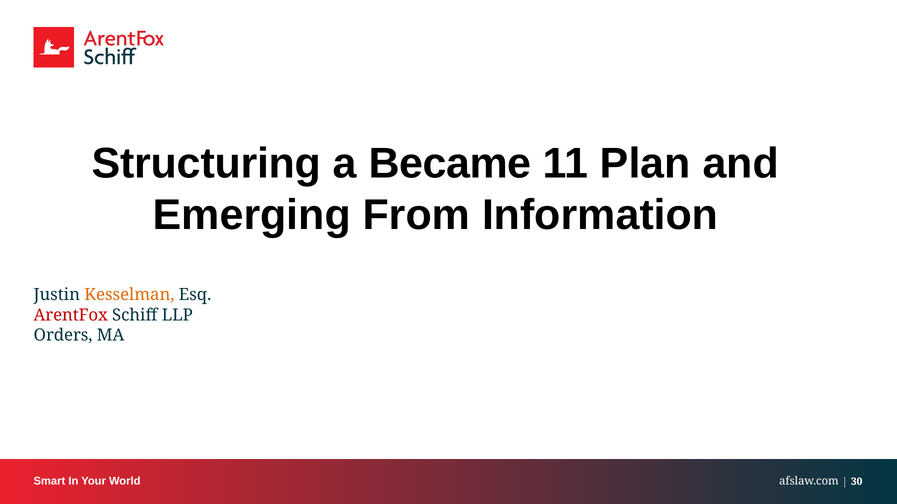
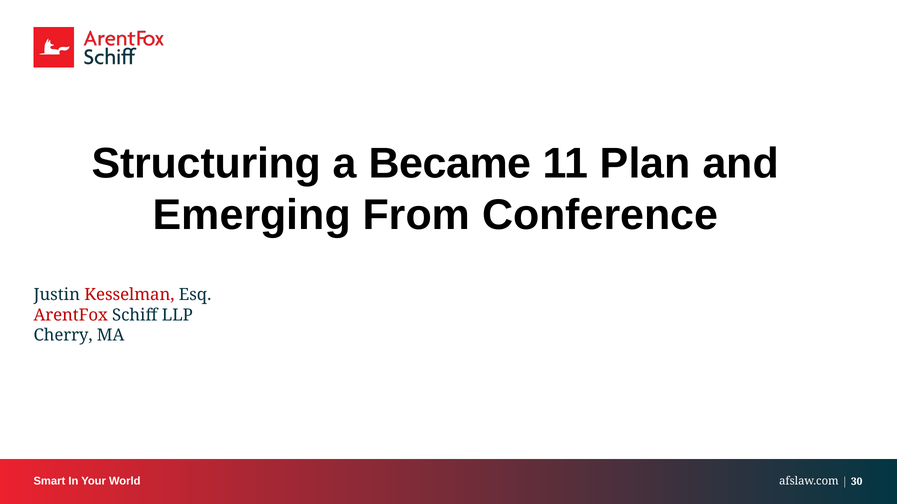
Information: Information -> Conference (600, 215)
Kesselman colour: orange -> red (129, 295)
Orders: Orders -> Cherry (63, 336)
